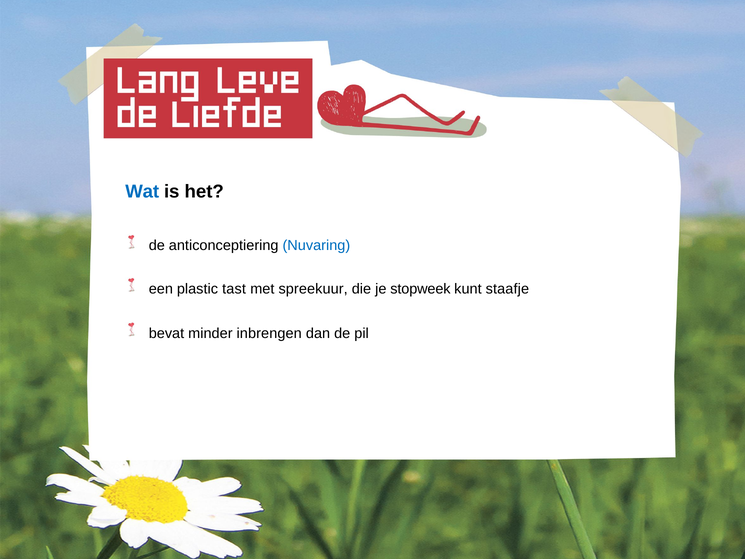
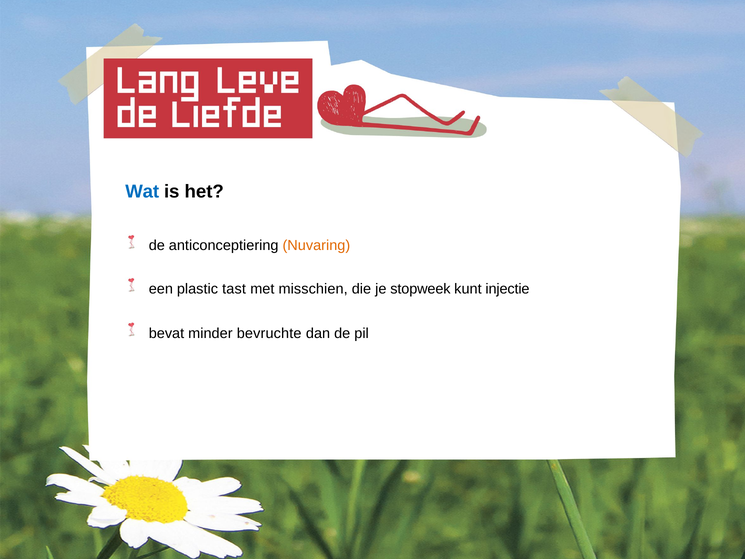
Nuvaring colour: blue -> orange (316, 246)
spreekuur: spreekuur -> misschien (313, 289)
staafje: staafje -> injectie (508, 289)
inbrengen: inbrengen -> bevruchte (269, 333)
